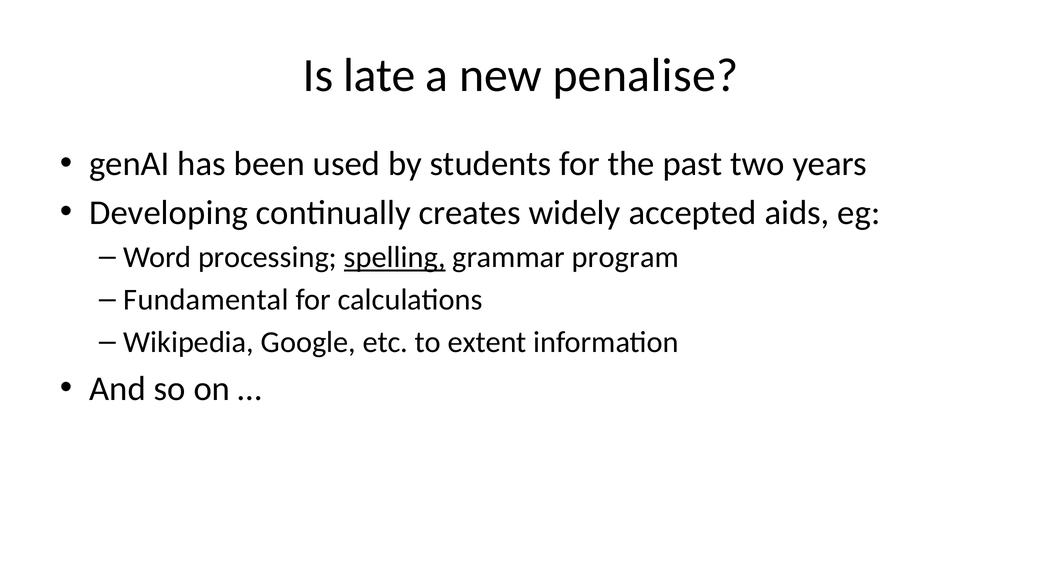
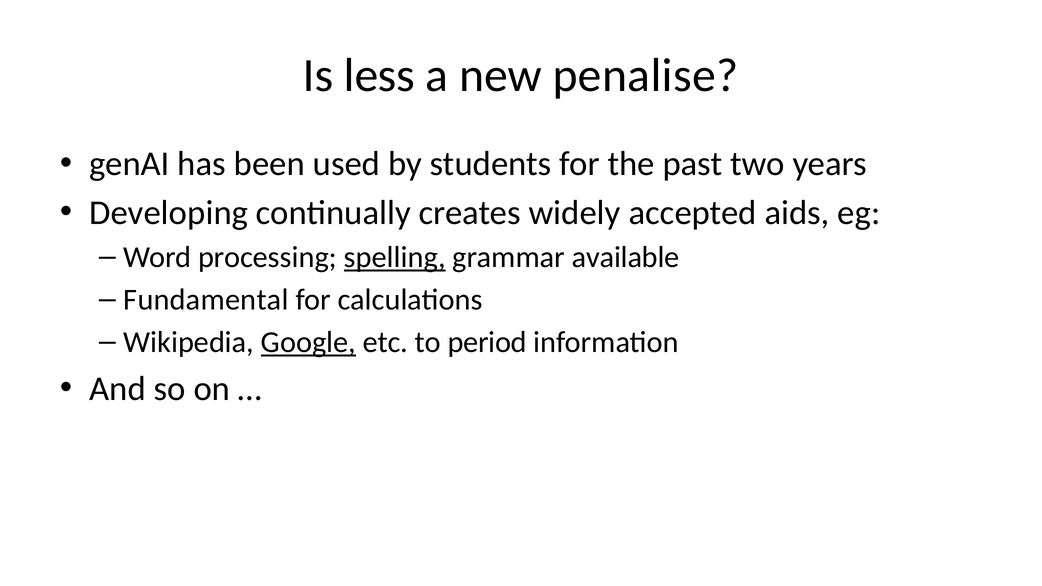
late: late -> less (379, 76)
program: program -> available (626, 257)
Google underline: none -> present (308, 342)
extent: extent -> period (487, 342)
